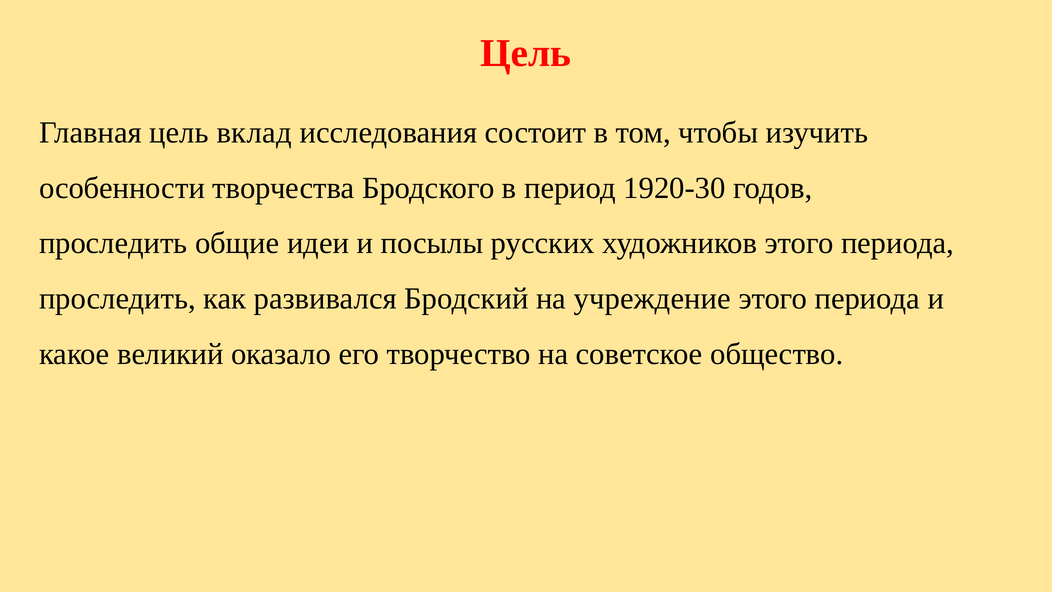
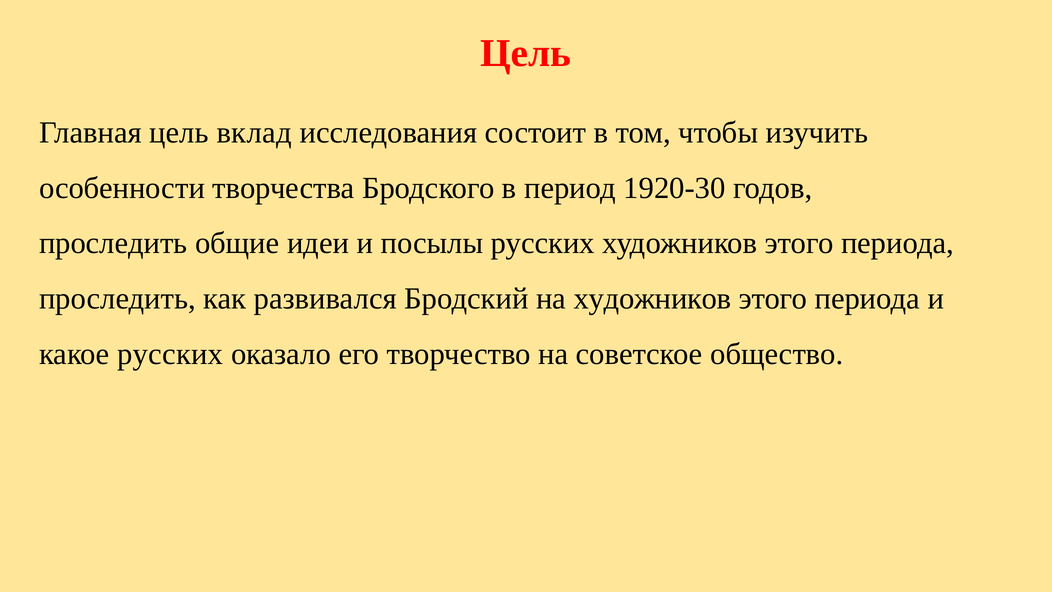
на учреждение: учреждение -> художников (652, 298)
какое великий: великий -> русских (170, 354)
